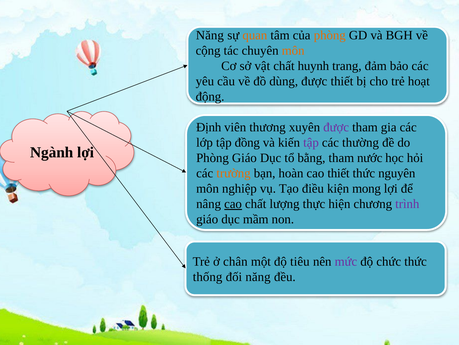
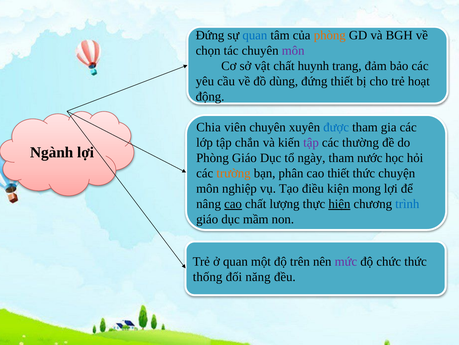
Năng: Năng -> Đứng (210, 35)
quan colour: orange -> blue (255, 35)
cộng: cộng -> chọn (208, 51)
môn colour: orange -> purple (293, 51)
dùng được: được -> đứng (314, 81)
Định: Định -> Chia (209, 127)
viên thương: thương -> chuyên (268, 127)
được colour: purple -> blue (336, 127)
đồng: đồng -> chắn (247, 142)
bằng: bằng -> ngày (311, 158)
hoàn: hoàn -> phân (291, 173)
nguyên: nguyên -> chuyện (397, 173)
hiện underline: none -> present (339, 204)
trình colour: purple -> blue (407, 204)
ở chân: chân -> quan (235, 261)
tiêu: tiêu -> trên (300, 261)
